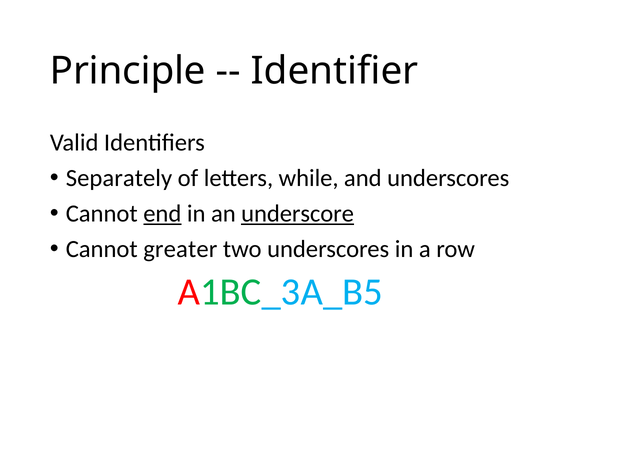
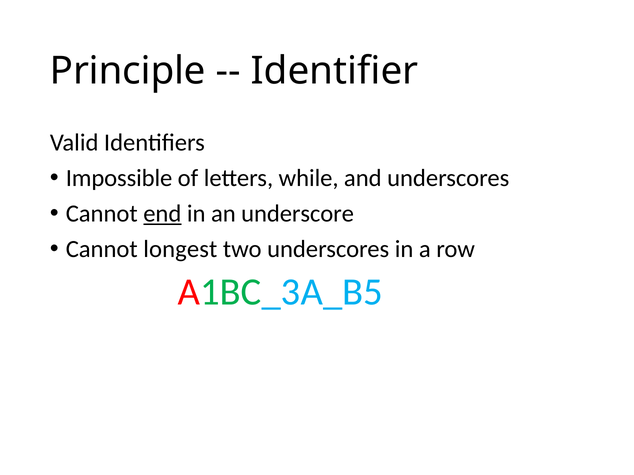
Separately: Separately -> Impossible (119, 178)
underscore underline: present -> none (298, 214)
greater: greater -> longest (180, 249)
